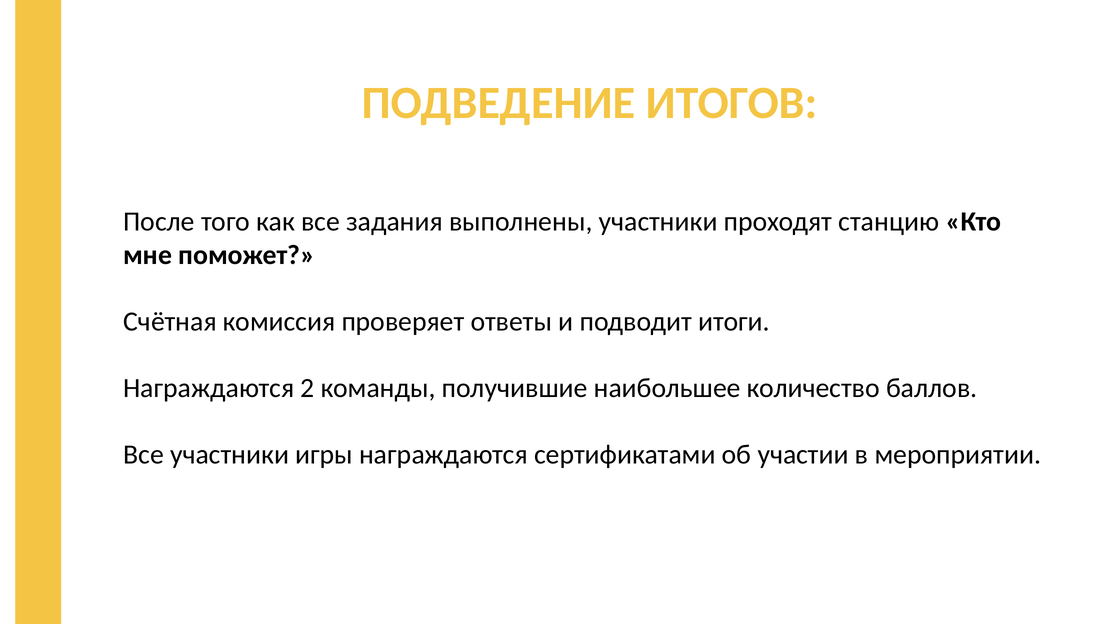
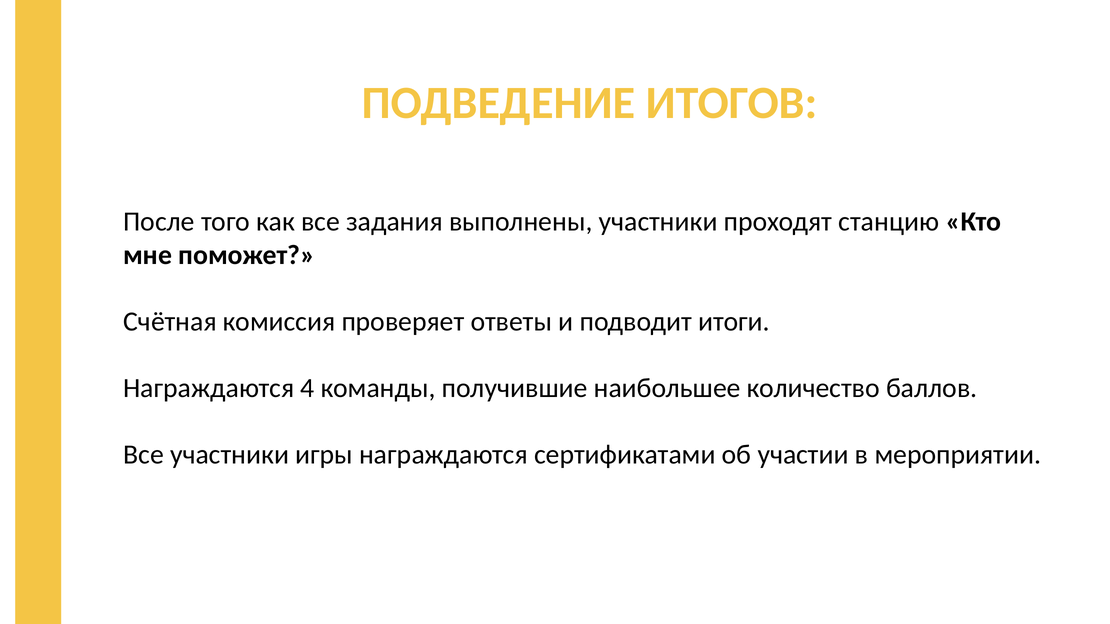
2: 2 -> 4 (308, 388)
